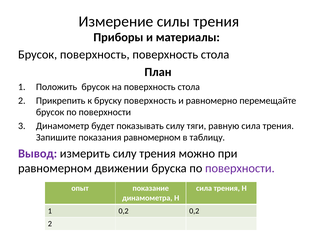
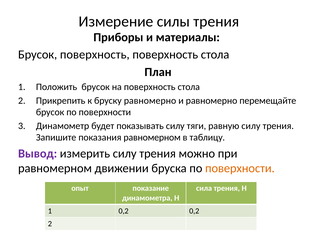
бруску поверхность: поверхность -> равномерно (150, 100)
равную сила: сила -> силу (251, 126)
поверхности colour: purple -> orange (240, 168)
